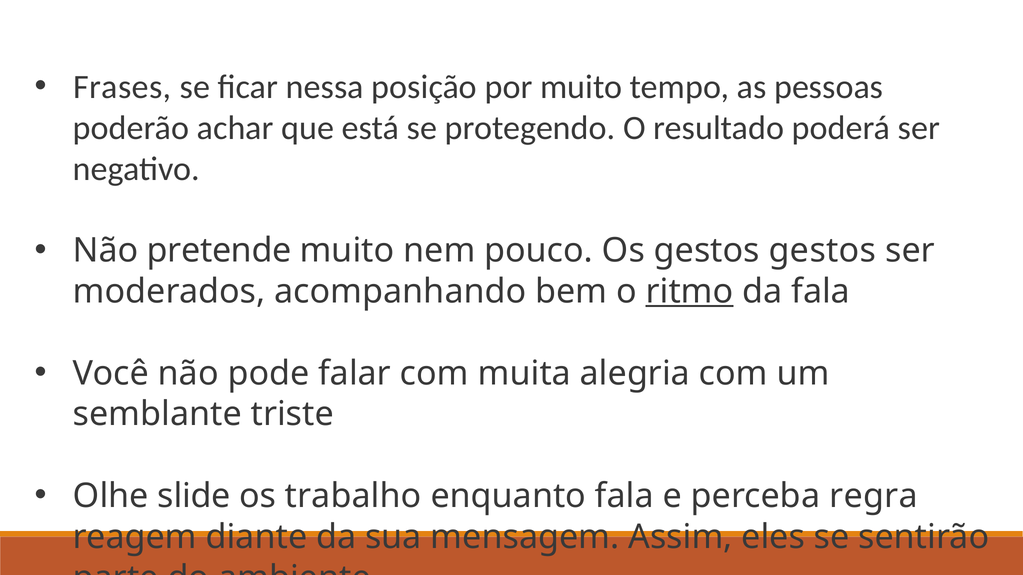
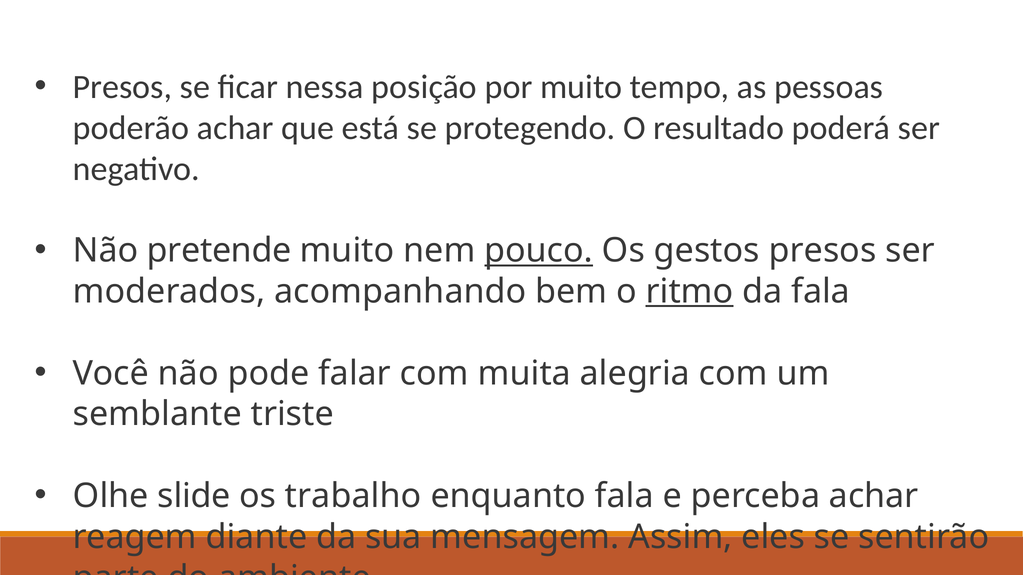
Frases: Frases -> Presos (122, 87)
pouco underline: none -> present (539, 251)
gestos gestos: gestos -> presos (823, 251)
perceba regra: regra -> achar (874, 496)
